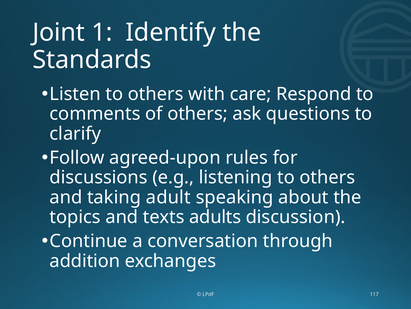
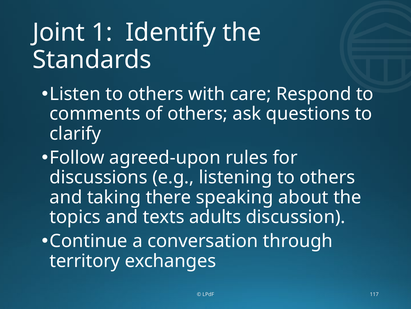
adult: adult -> there (168, 197)
addition: addition -> territory (85, 260)
